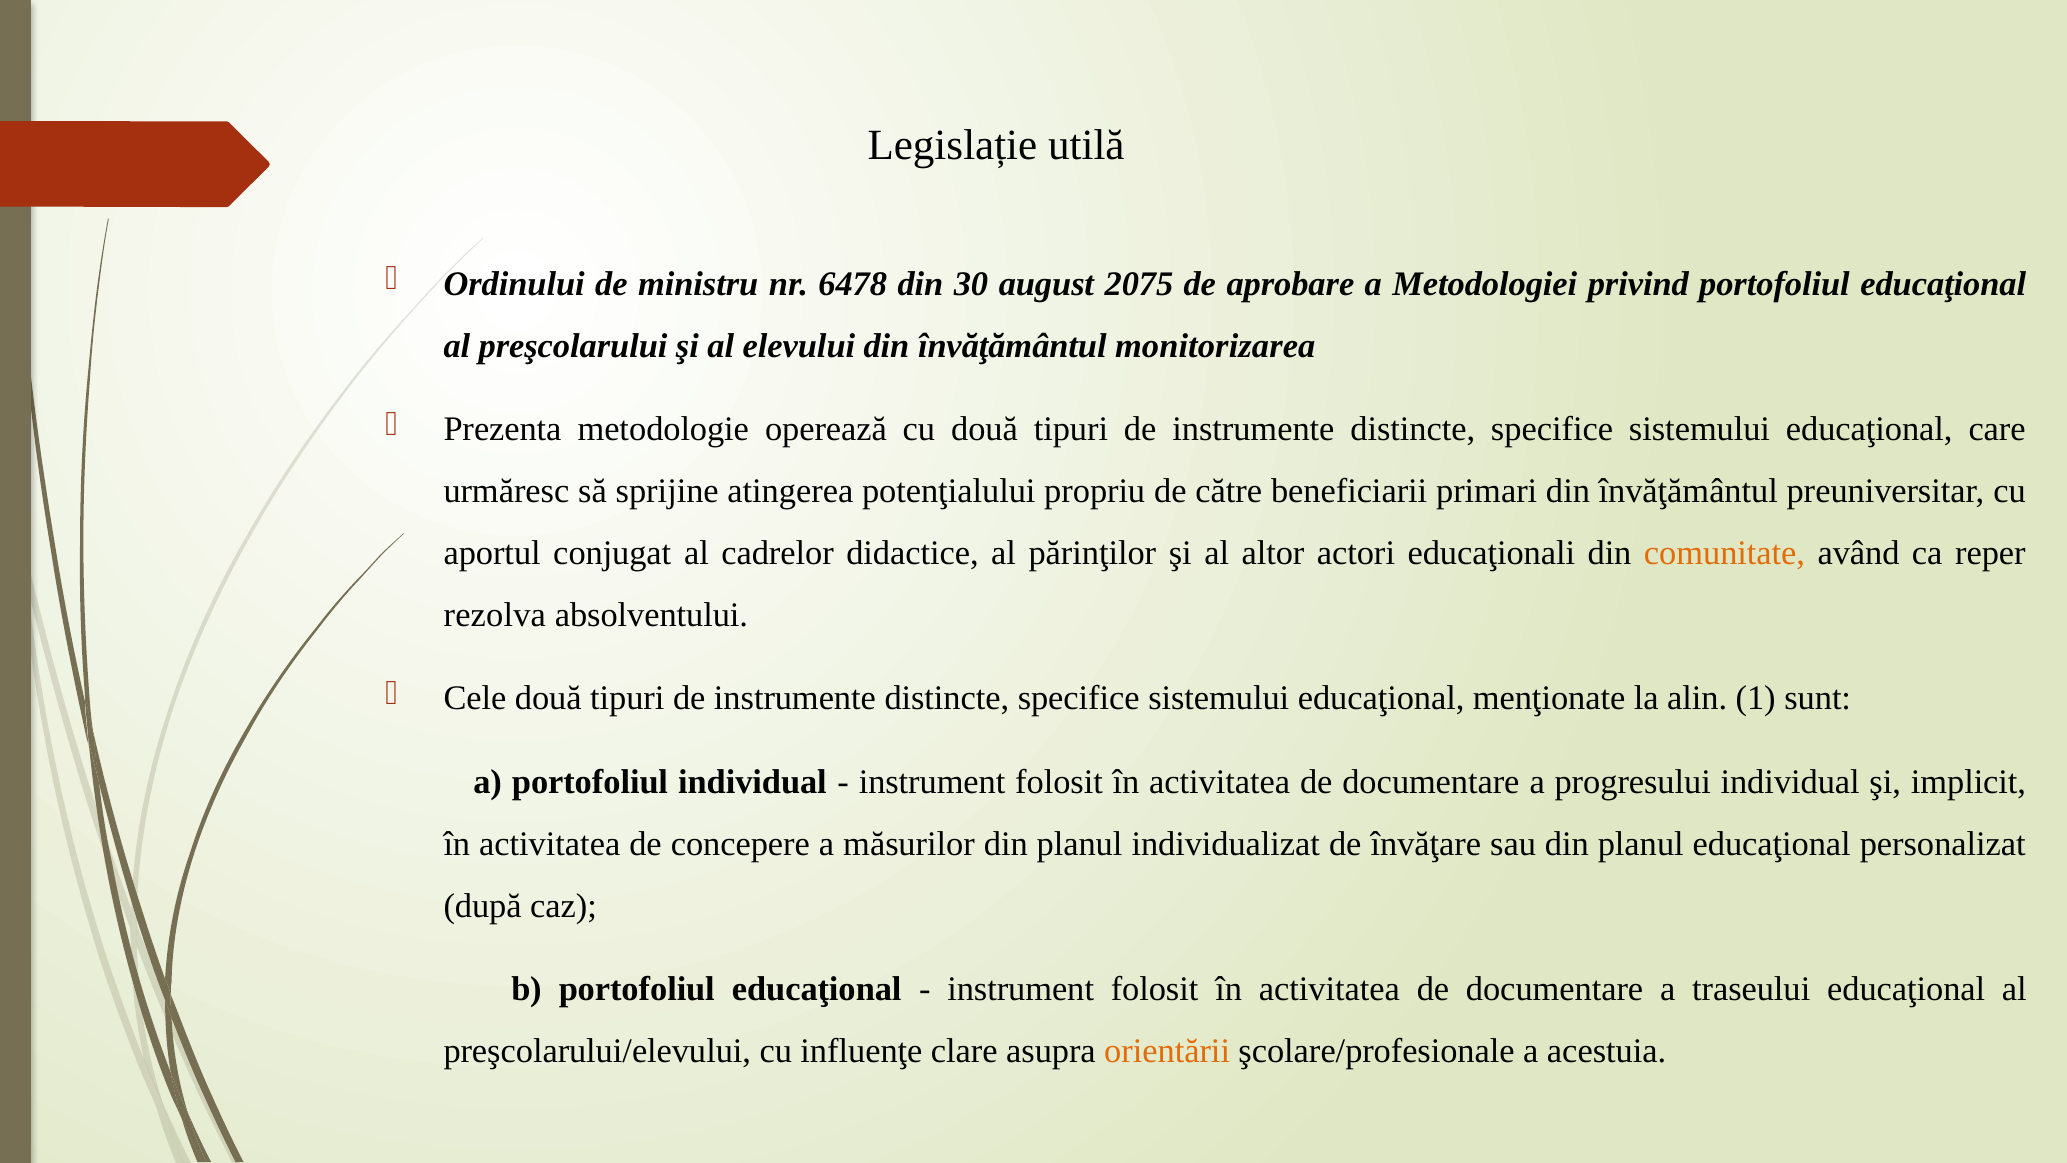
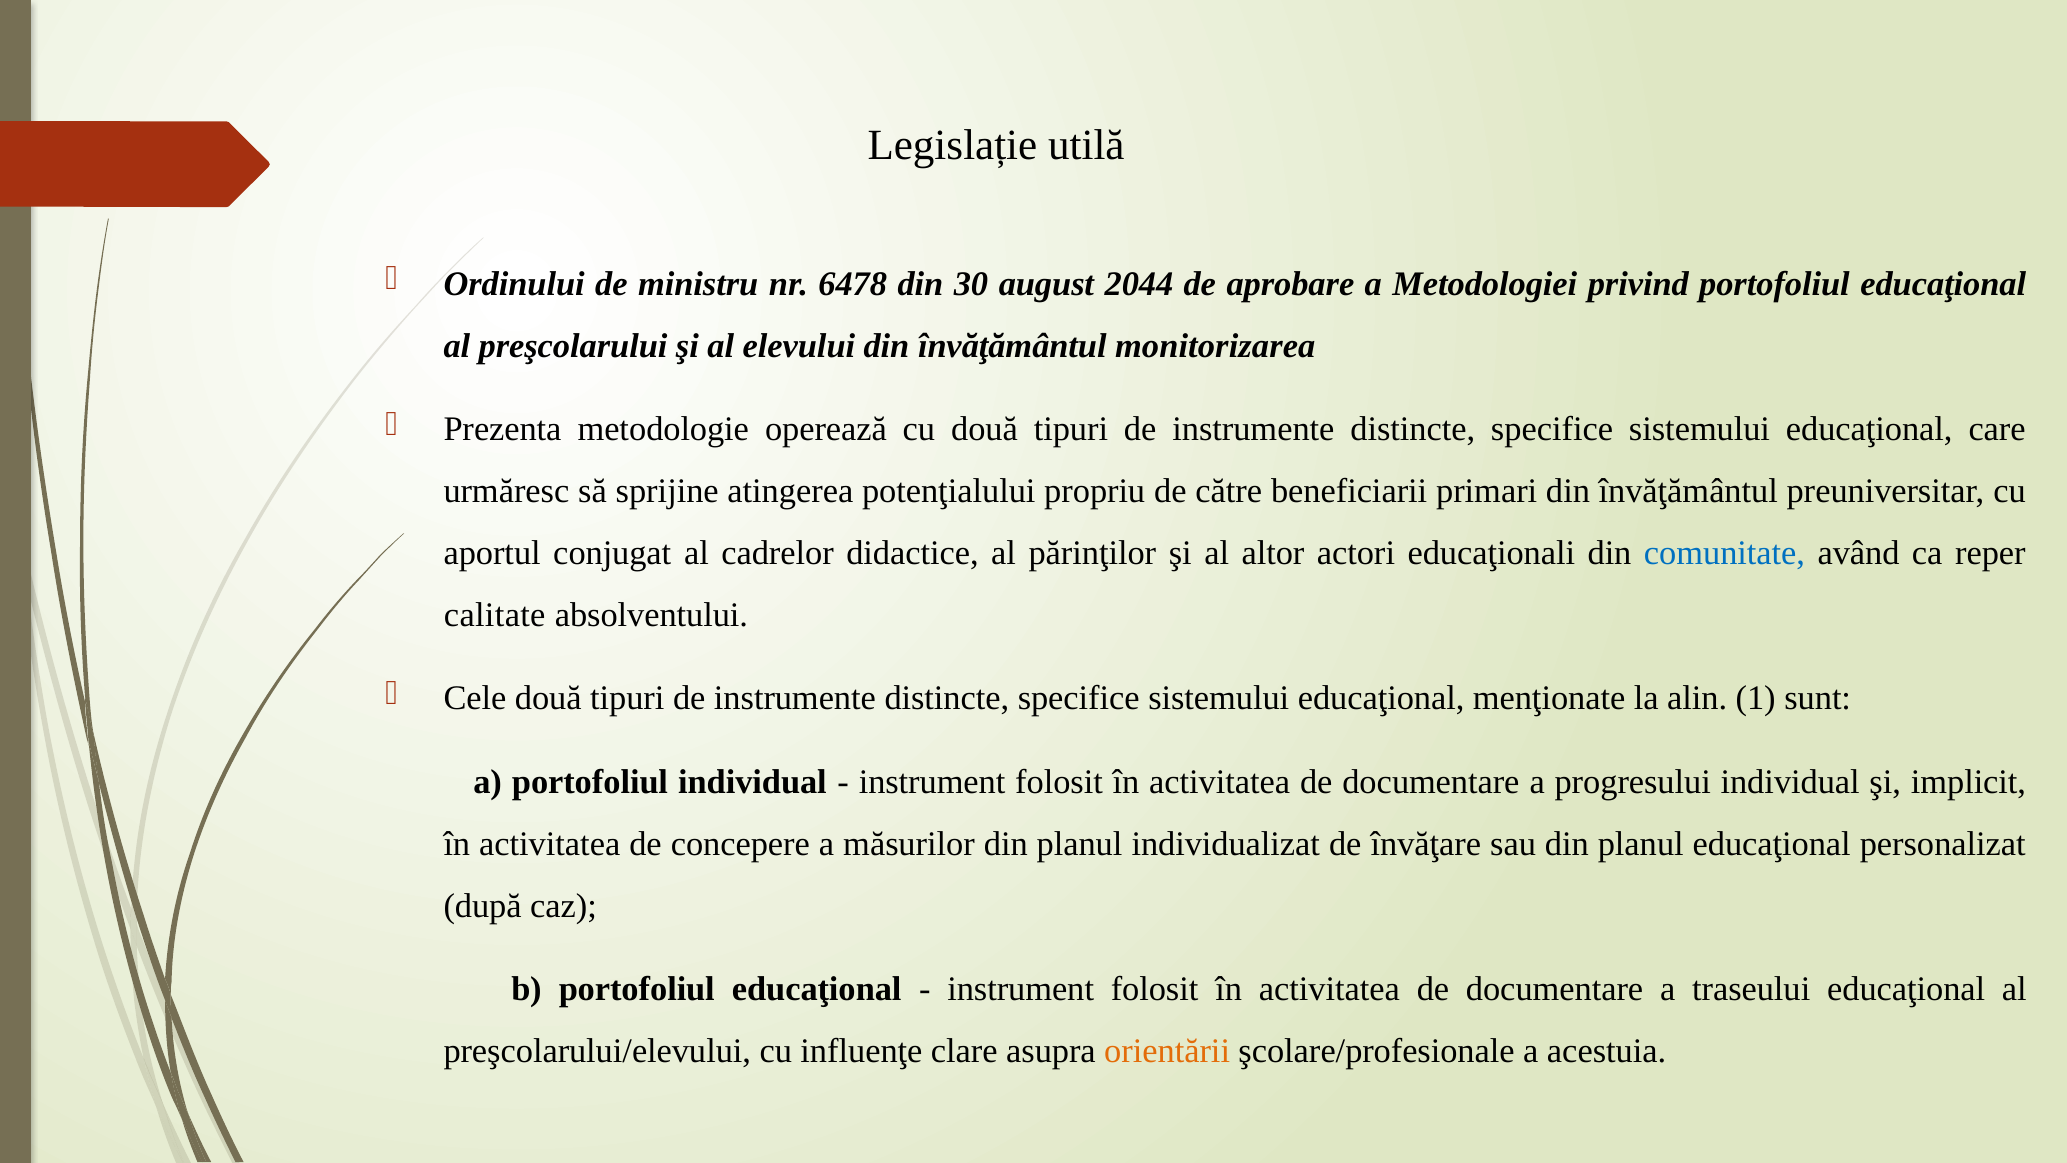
2075: 2075 -> 2044 (1139, 284)
comunitate colour: orange -> blue (1725, 553)
rezolva: rezolva -> calitate (495, 615)
